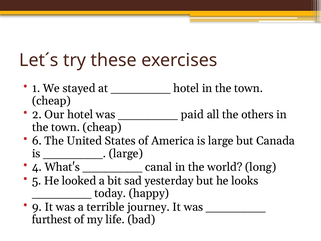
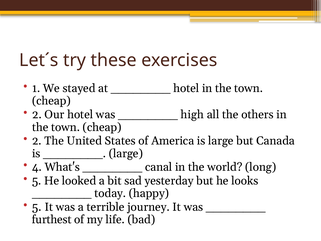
paid: paid -> high (192, 115)
6: 6 -> 2 (37, 141)
9: 9 -> 5 (37, 207)
